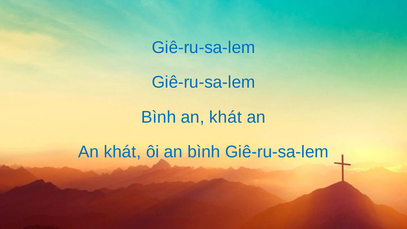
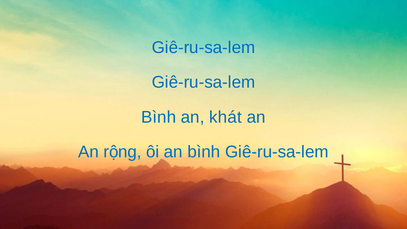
khát: khát -> rộng (123, 152)
